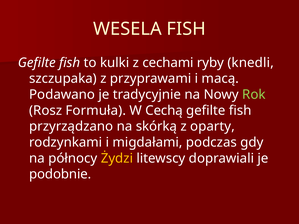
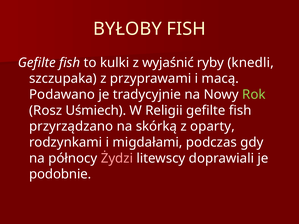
WESELA: WESELA -> BYŁOBY (127, 29)
cechami: cechami -> wyjaśnić (168, 63)
Formuła: Formuła -> Uśmiech (96, 111)
Cechą: Cechą -> Religii (164, 111)
Żydzi colour: yellow -> pink (117, 158)
